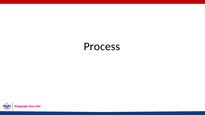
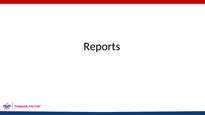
Process: Process -> Reports (102, 47)
